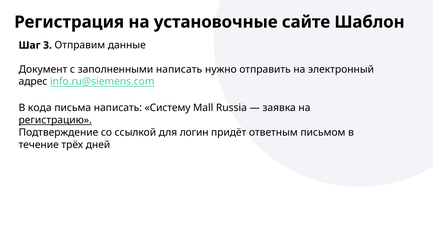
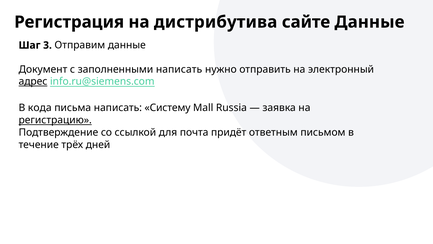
установочные: установочные -> дистрибутива (216, 22)
сайте Шаблон: Шаблон -> Данные (369, 22)
адрес underline: none -> present (33, 81)
логин: логин -> почта (194, 132)
